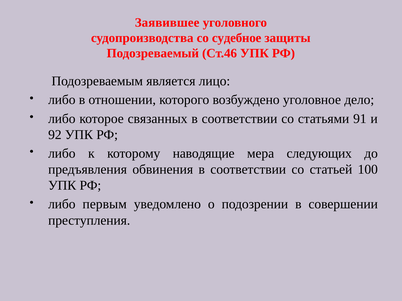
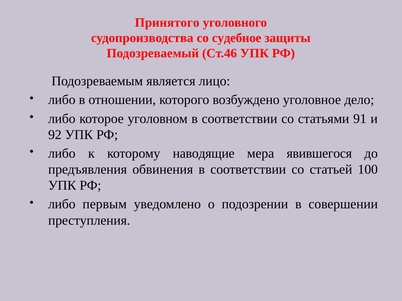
Заявившее: Заявившее -> Принятого (167, 23)
связанных: связанных -> уголовном (158, 119)
следующих: следующих -> явившегося (319, 154)
